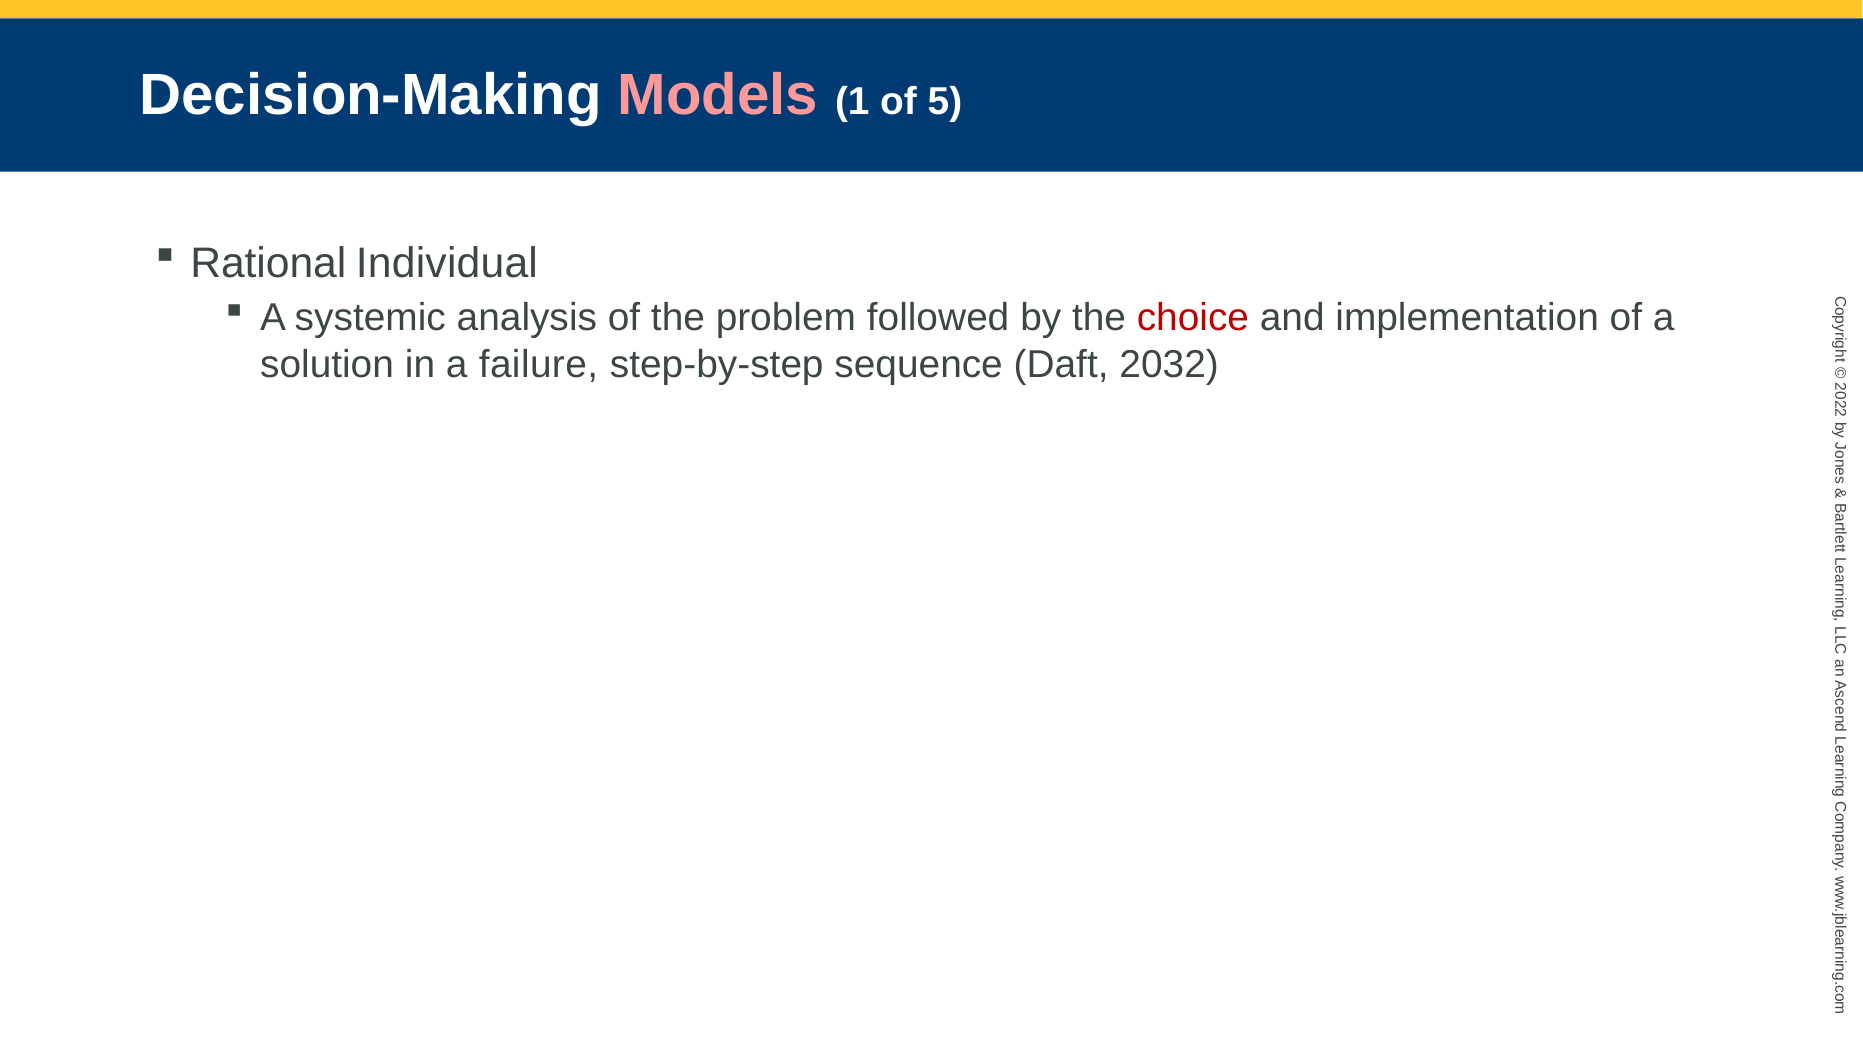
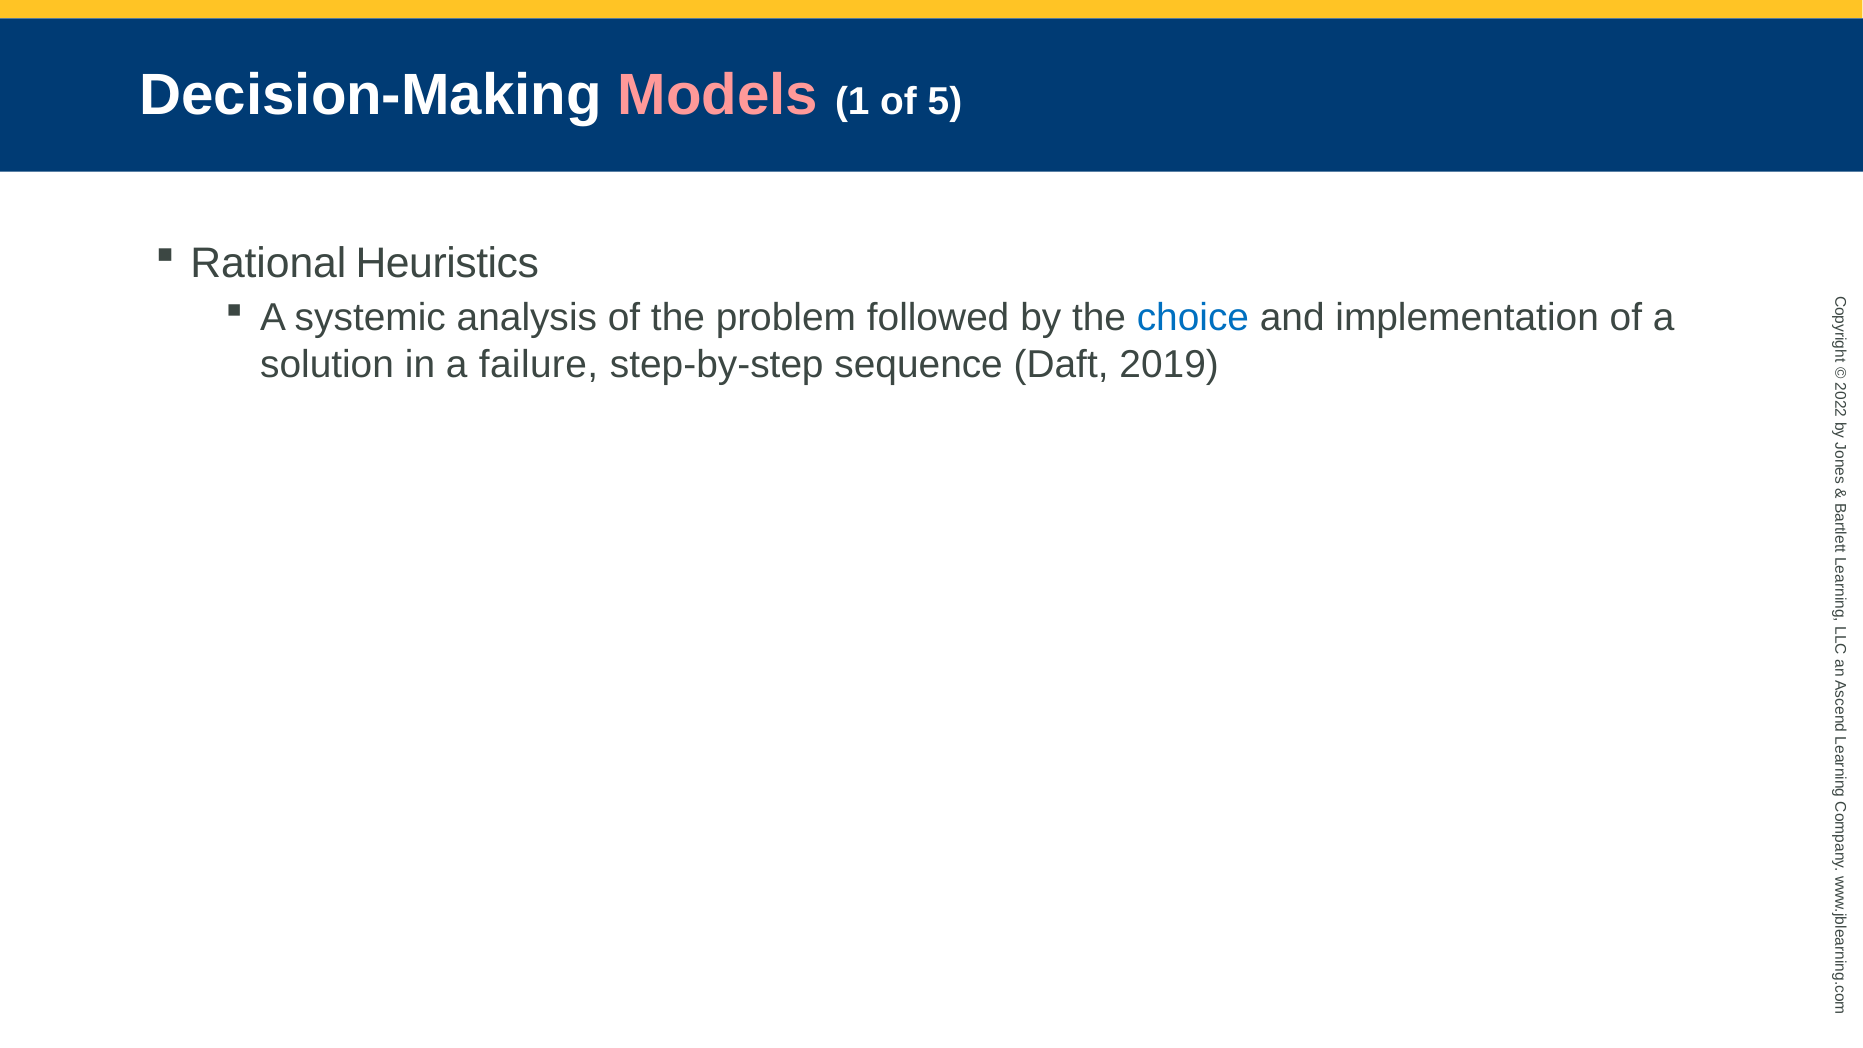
Individual: Individual -> Heuristics (447, 263)
choice colour: red -> blue (1193, 318)
2032: 2032 -> 2019 (1169, 364)
